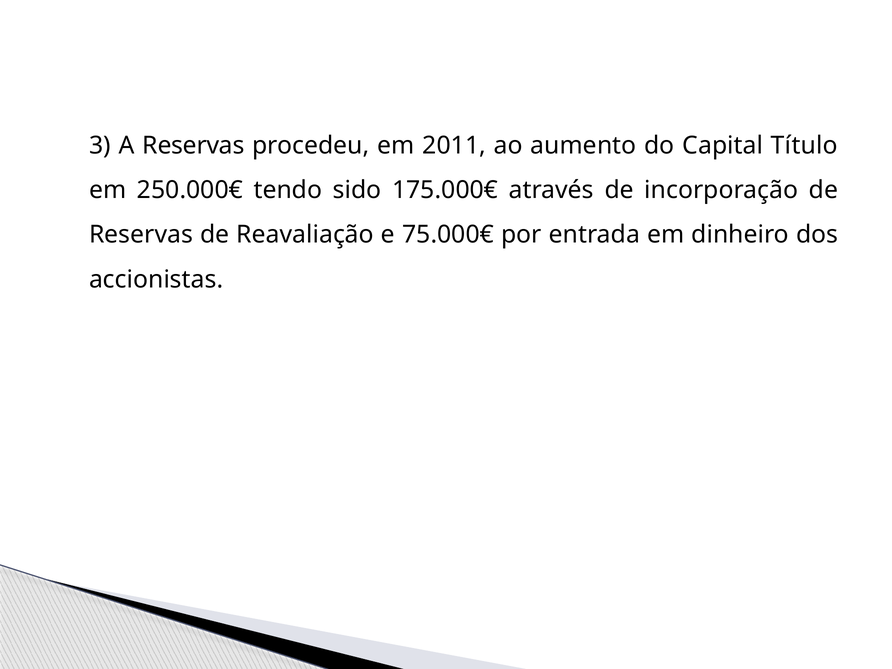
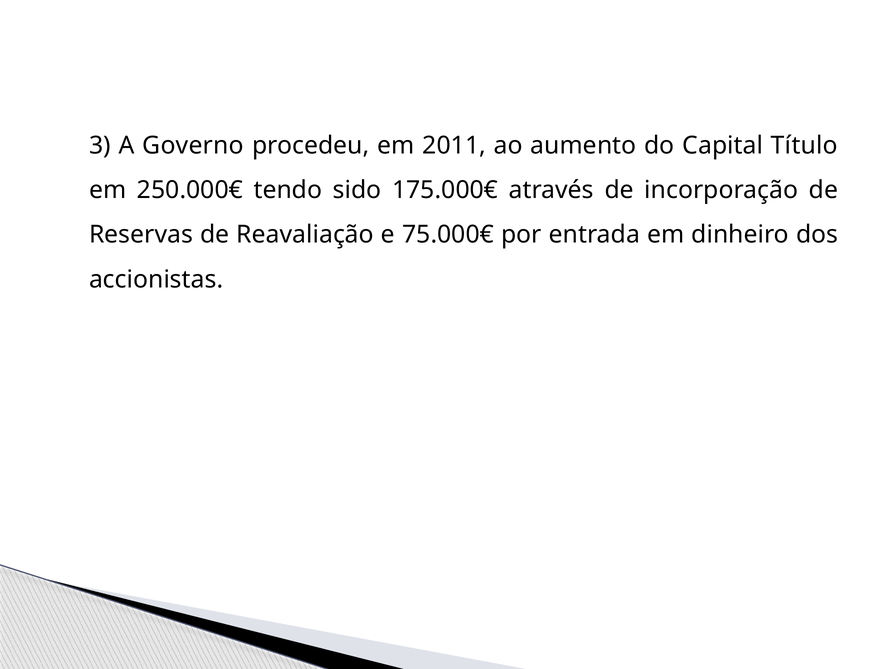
A Reservas: Reservas -> Governo (193, 146)
